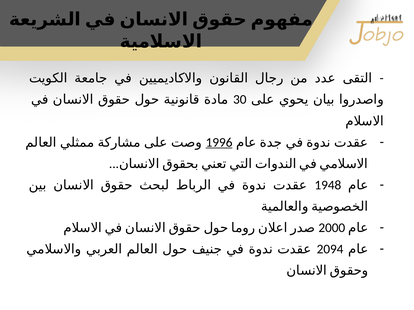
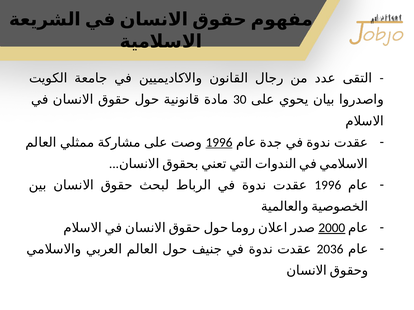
1948: 1948 -> 1996 (328, 185)
2000 underline: none -> present (332, 228)
2094: 2094 -> 2036 (330, 250)
